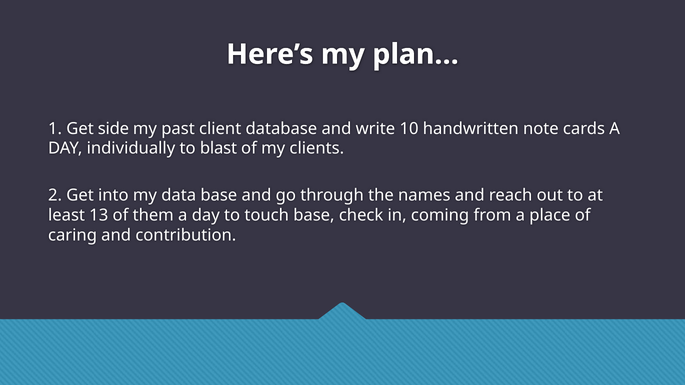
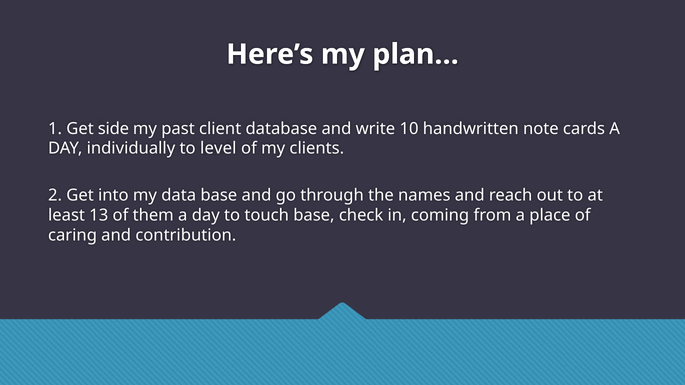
blast: blast -> level (218, 149)
